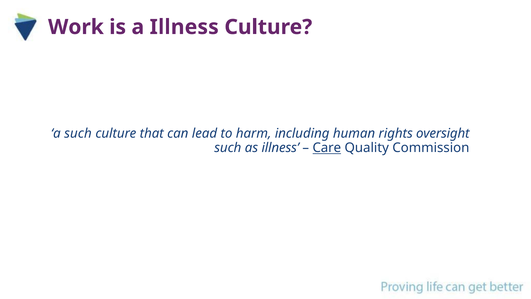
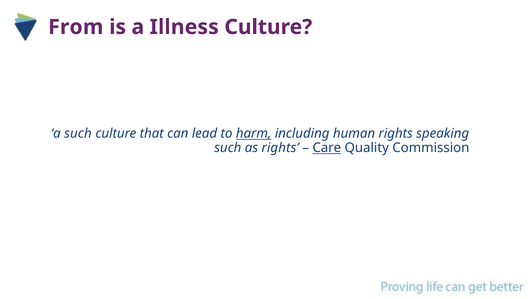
Work: Work -> From (76, 27)
harm underline: none -> present (254, 133)
oversight: oversight -> speaking (443, 133)
as illness: illness -> rights (280, 148)
